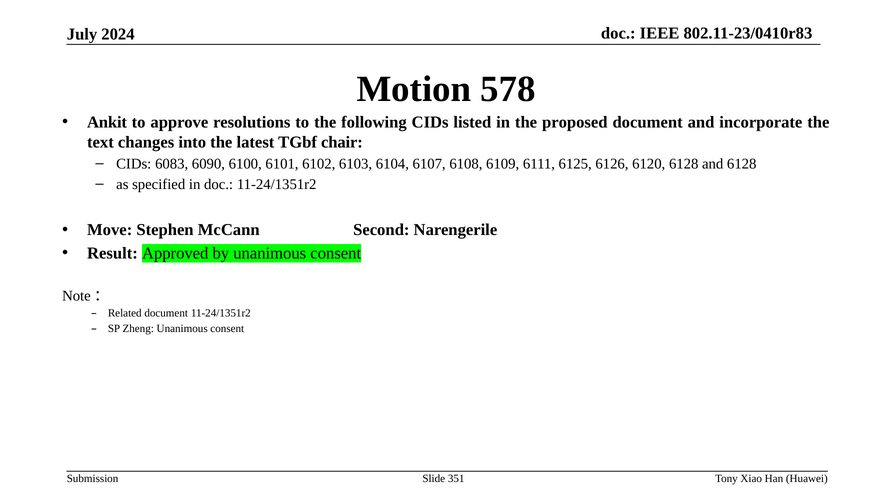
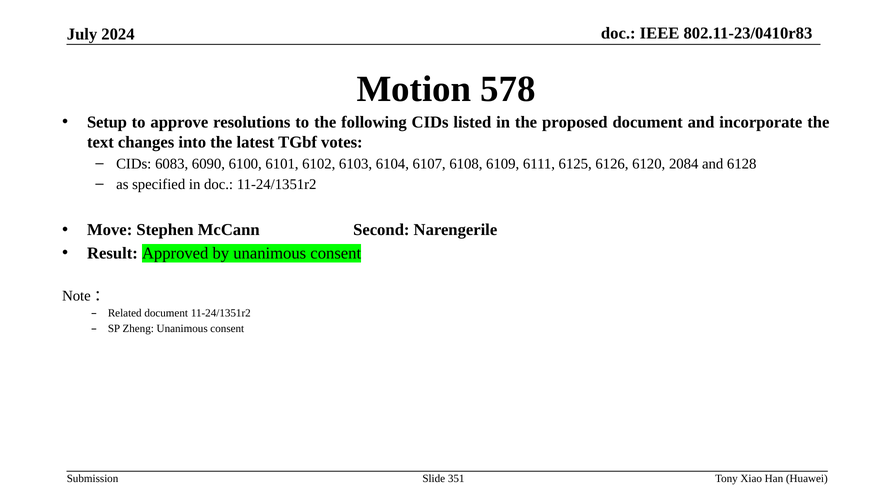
Ankit: Ankit -> Setup (107, 122)
chair: chair -> votes (342, 142)
6120 6128: 6128 -> 2084 (684, 164)
